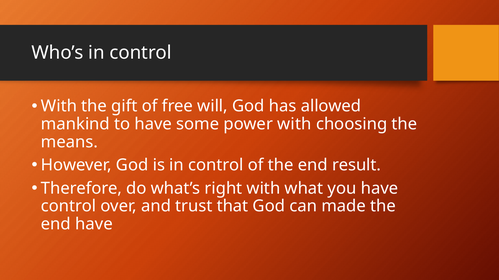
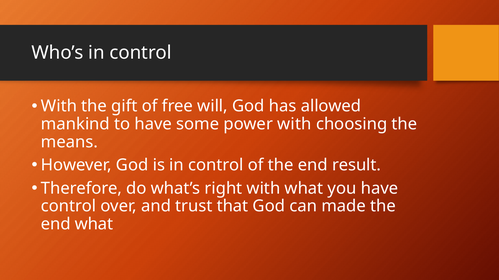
end have: have -> what (94, 225)
